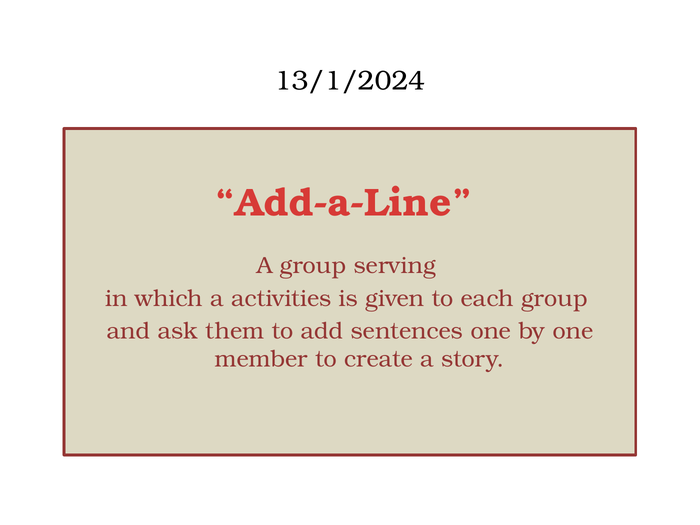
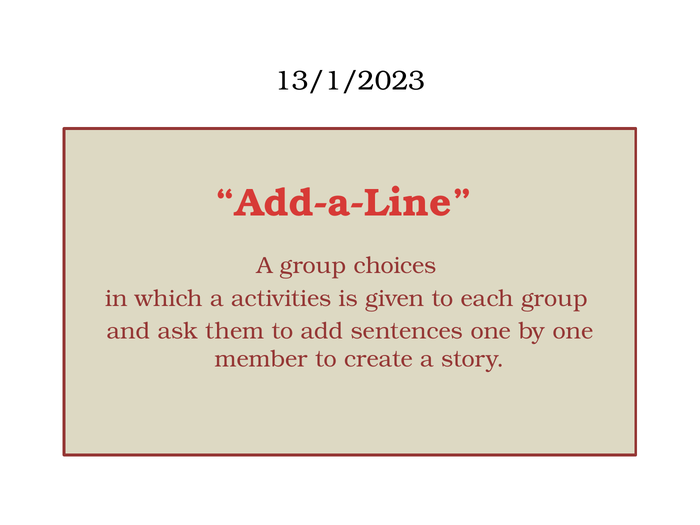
13/1/2024: 13/1/2024 -> 13/1/2023 (350, 81)
serving: serving -> choices (395, 266)
